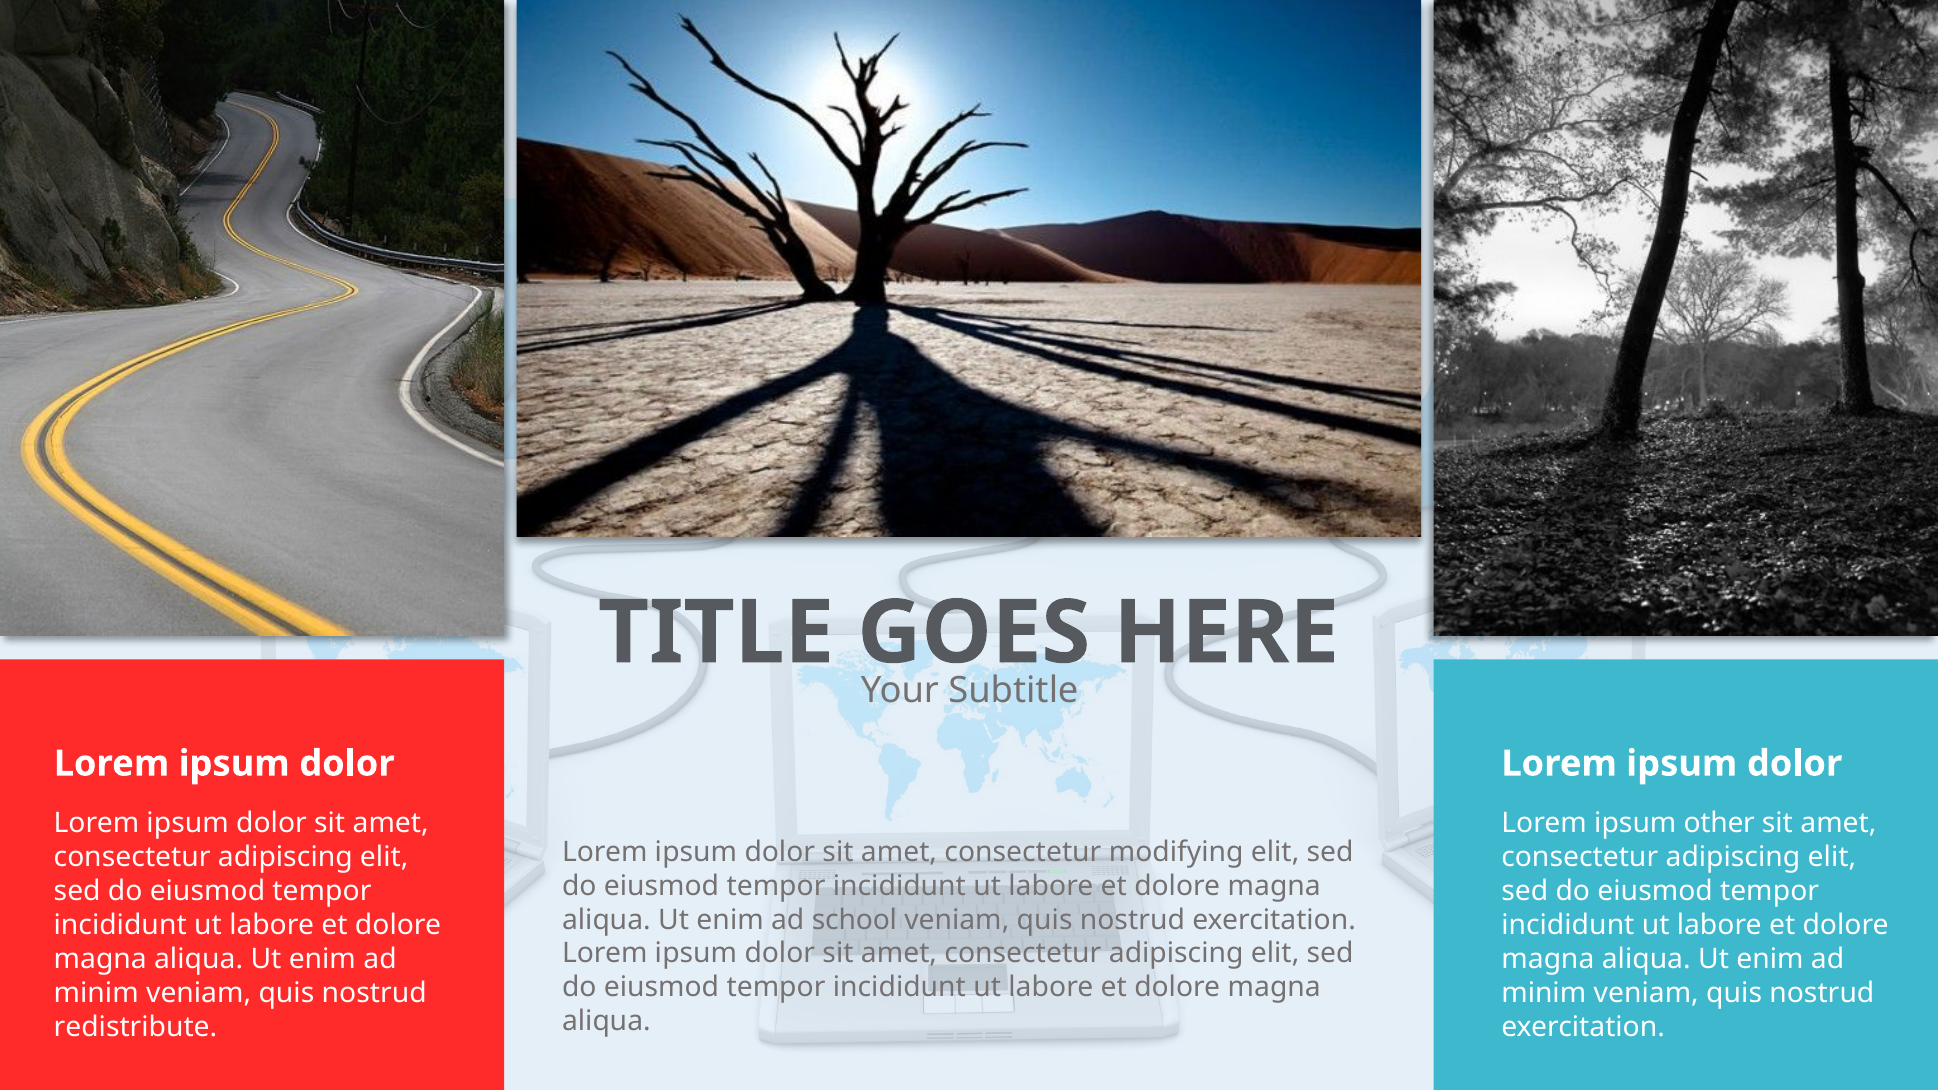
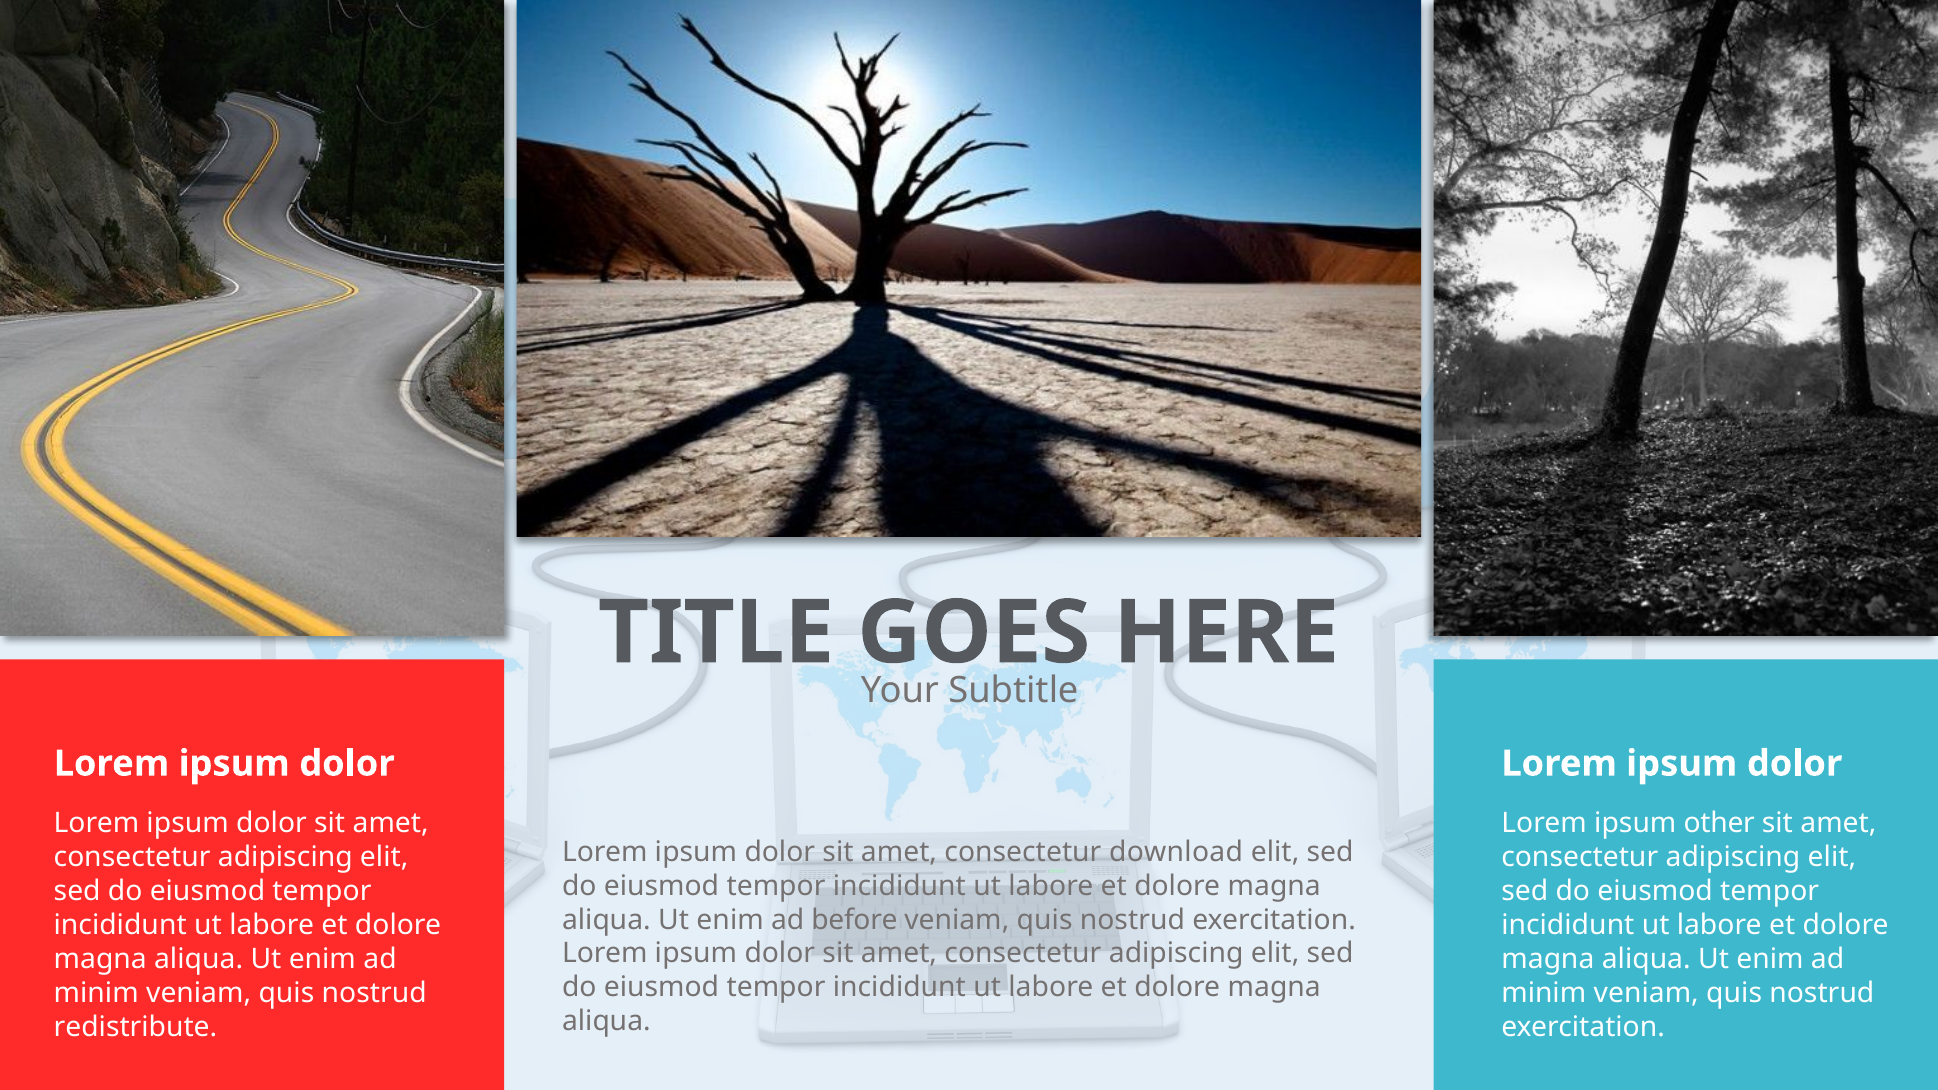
modifying: modifying -> download (1176, 852)
school: school -> before (854, 920)
